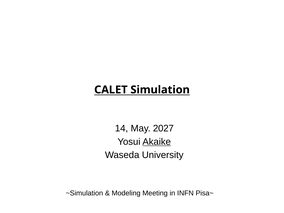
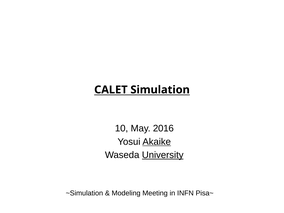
14: 14 -> 10 (122, 128)
2027: 2027 -> 2016 (163, 128)
University underline: none -> present (163, 155)
